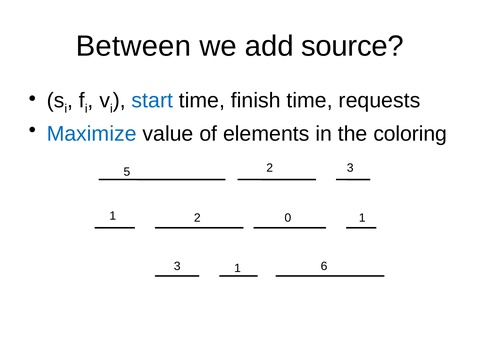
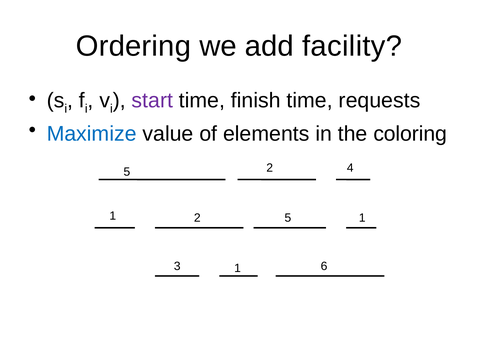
Between: Between -> Ordering (133, 46)
source: source -> facility (352, 46)
start colour: blue -> purple (152, 100)
2 3: 3 -> 4 (350, 168)
1 0: 0 -> 5 (288, 218)
